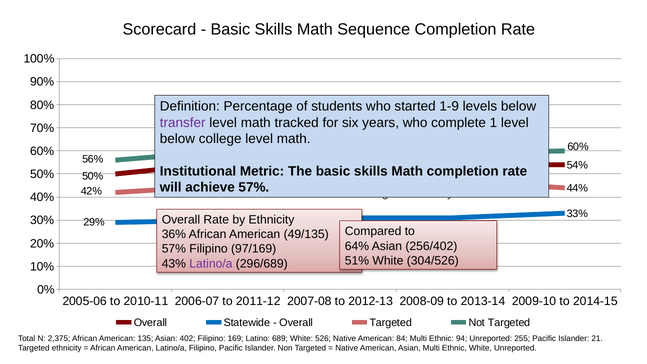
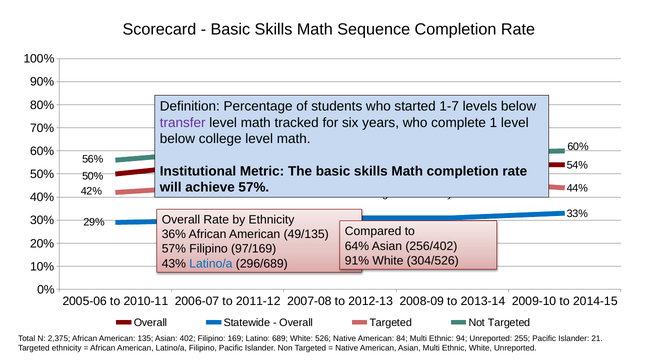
1-9: 1-9 -> 1-7 (449, 107)
51%: 51% -> 91% (357, 261)
Latino/a colour: purple -> blue (211, 263)
